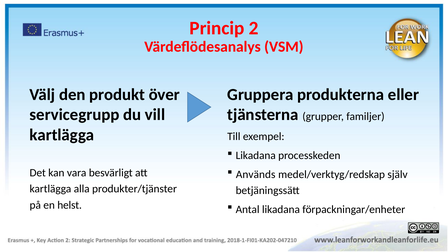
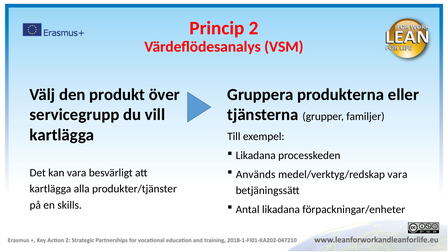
medel/verktyg/redskap själv: själv -> vara (397, 174)
helst: helst -> skills (70, 205)
